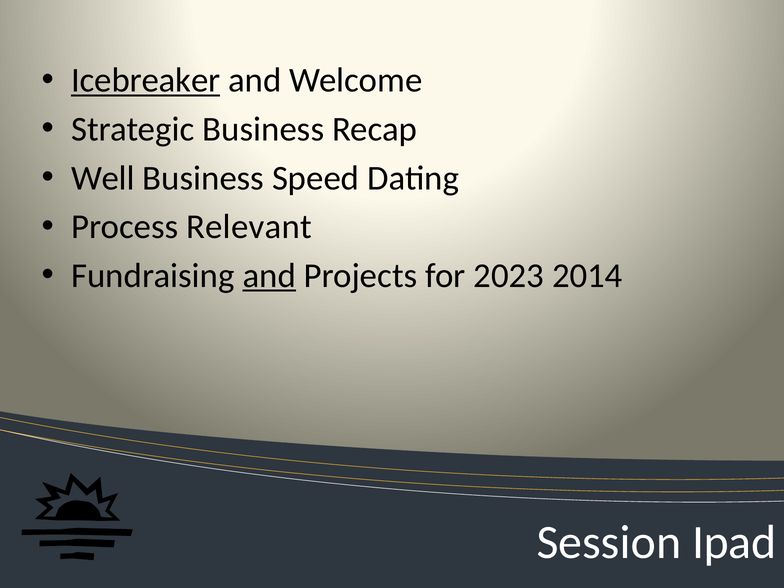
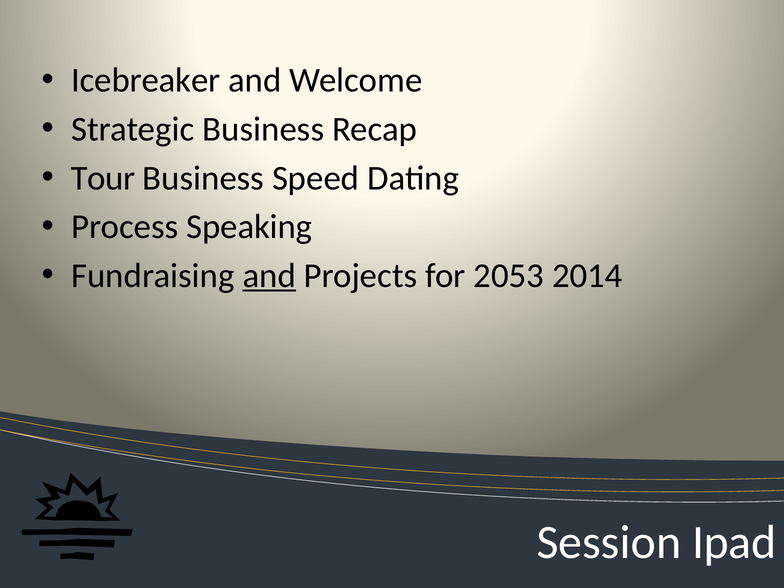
Icebreaker underline: present -> none (146, 80)
Well: Well -> Tour (103, 178)
Relevant: Relevant -> Speaking (249, 227)
2023: 2023 -> 2053 (509, 276)
